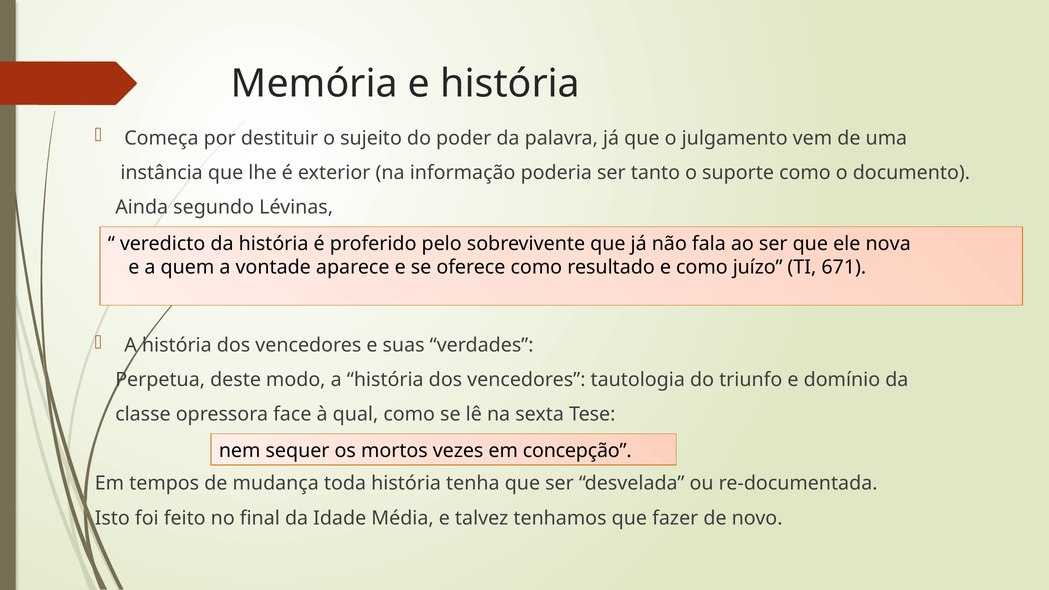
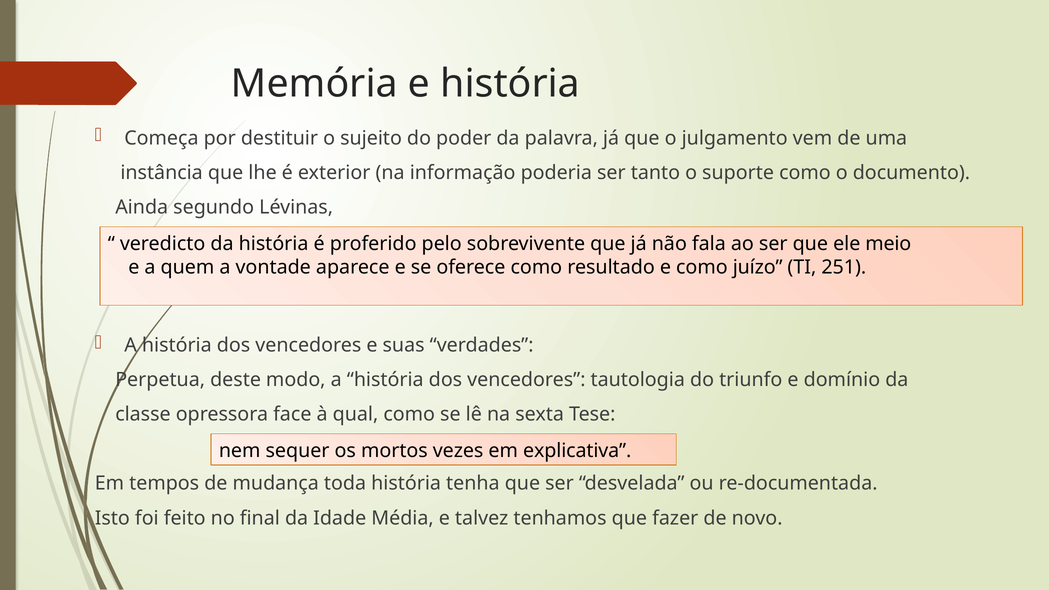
nova: nova -> meio (888, 244)
671: 671 -> 251 (844, 267)
concepção: concepção -> explicativa (577, 451)
